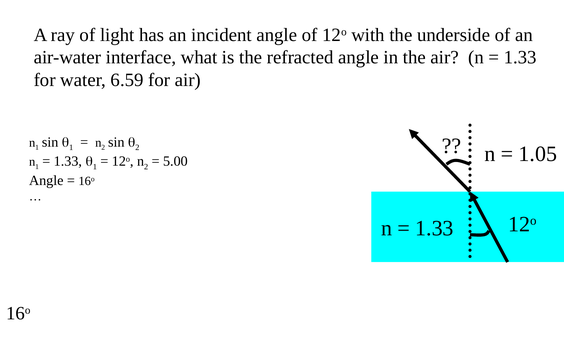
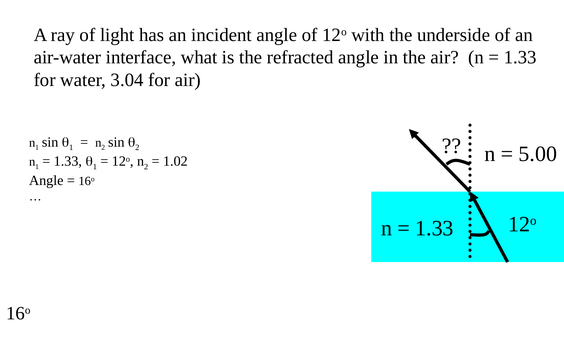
6.59: 6.59 -> 3.04 (127, 80)
1.05: 1.05 -> 5.00 (538, 154)
5.00: 5.00 -> 1.02 (175, 161)
